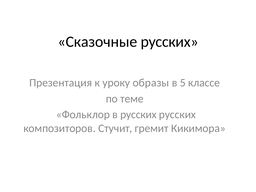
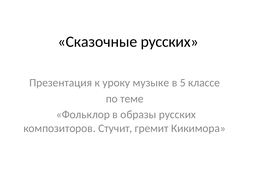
образы: образы -> музыке (151, 83)
в русских: русских -> образы (138, 115)
